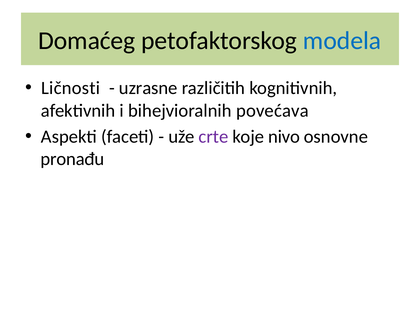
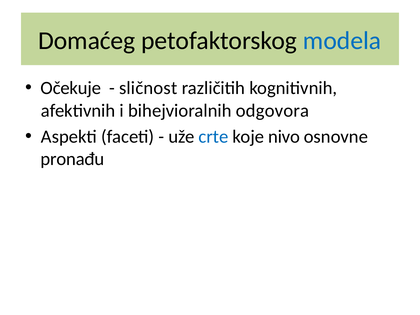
Ličnosti: Ličnosti -> Očekuje (71, 88)
uzrasne: uzrasne -> sličnost (148, 88)
povećava: povećava -> odgovora (272, 111)
crte colour: purple -> blue (214, 137)
